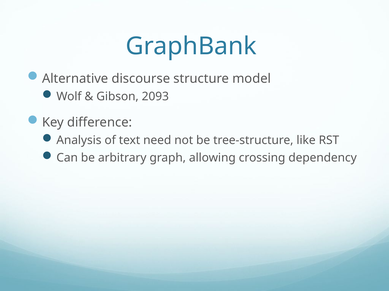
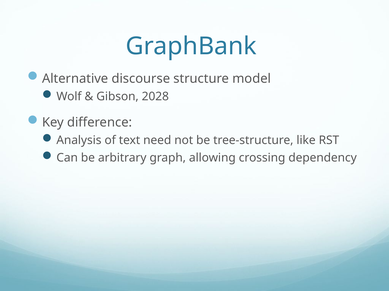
2093: 2093 -> 2028 (155, 97)
